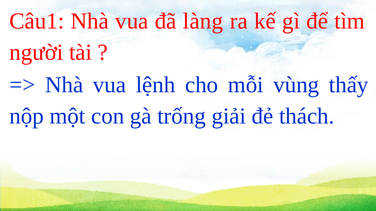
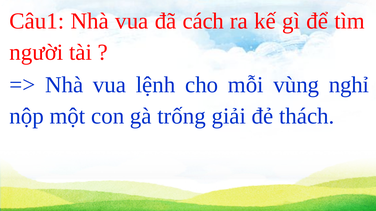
làng: làng -> cách (203, 21)
thấy: thấy -> nghỉ (349, 85)
